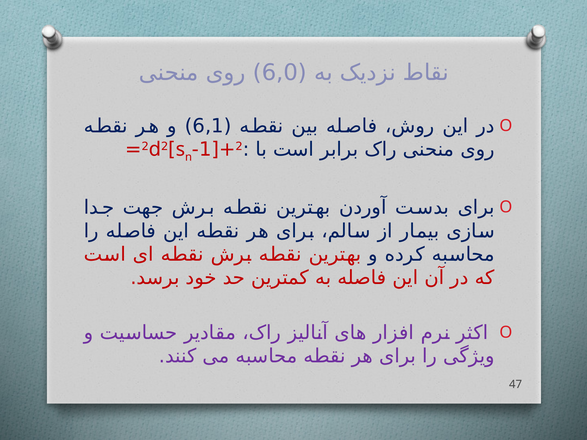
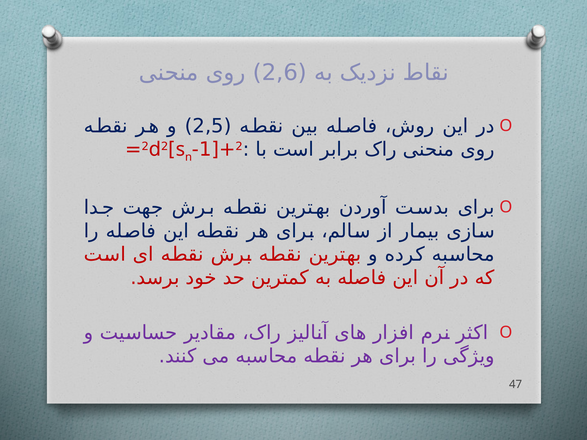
6,0: 6,0 -> 2,6 (280, 73)
6,1: 6,1 -> 2,5 (208, 126)
